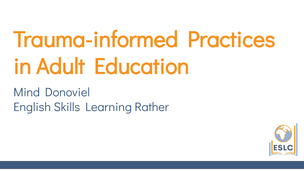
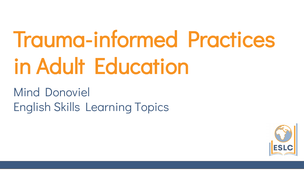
Rather: Rather -> Topics (152, 107)
